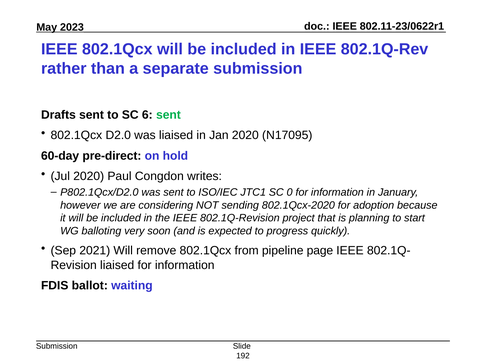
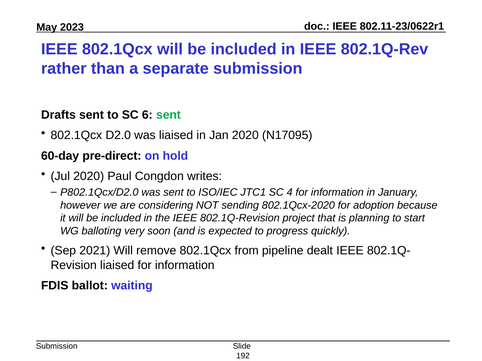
0: 0 -> 4 (290, 193)
page: page -> dealt (320, 251)
